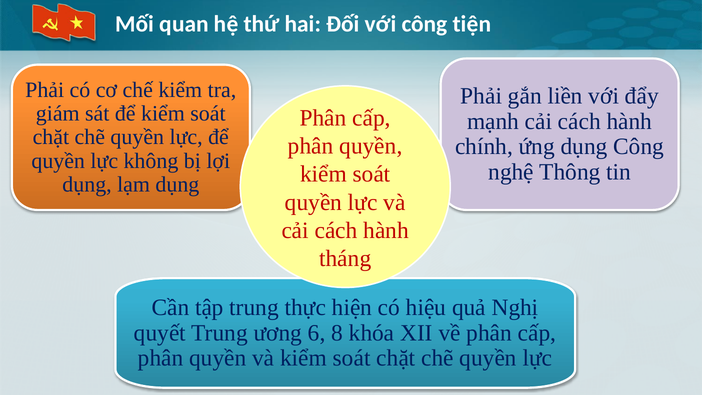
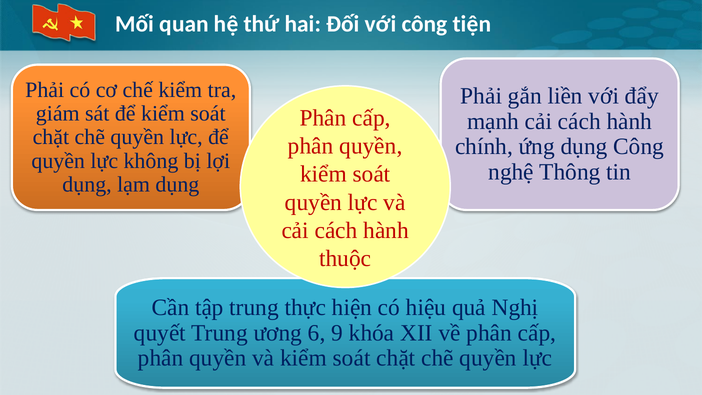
tháng: tháng -> thuộc (345, 258)
8: 8 -> 9 (337, 333)
